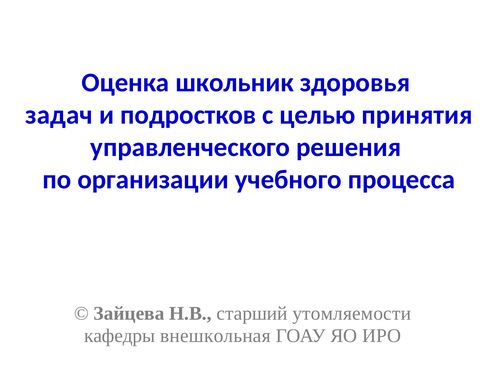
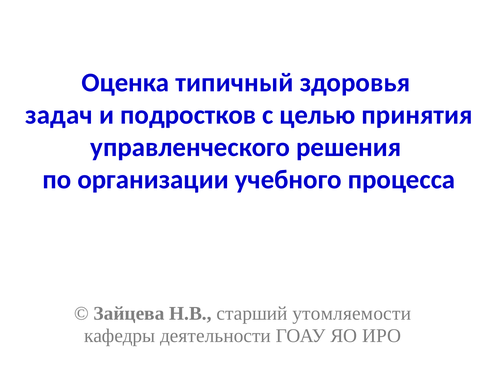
школьник: школьник -> типичный (234, 83)
внешкольная: внешкольная -> деятельности (216, 336)
